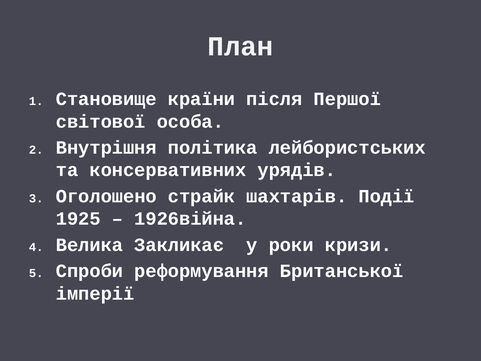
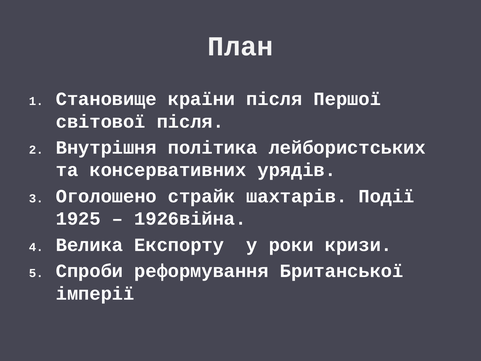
світової особа: особа -> після (190, 121)
Закликає: Закликає -> Експорту (179, 245)
